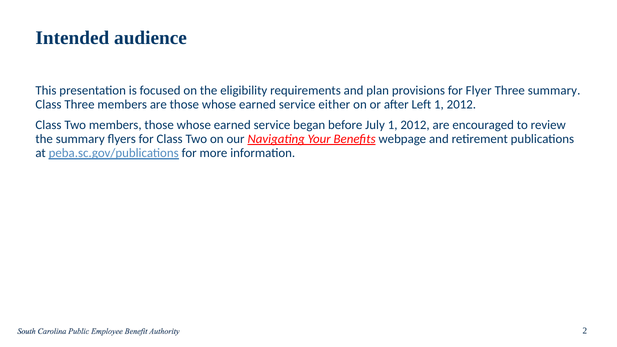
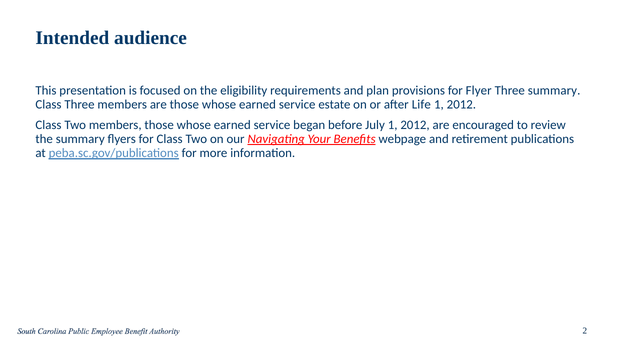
either: either -> estate (334, 105)
Left: Left -> Life (421, 105)
